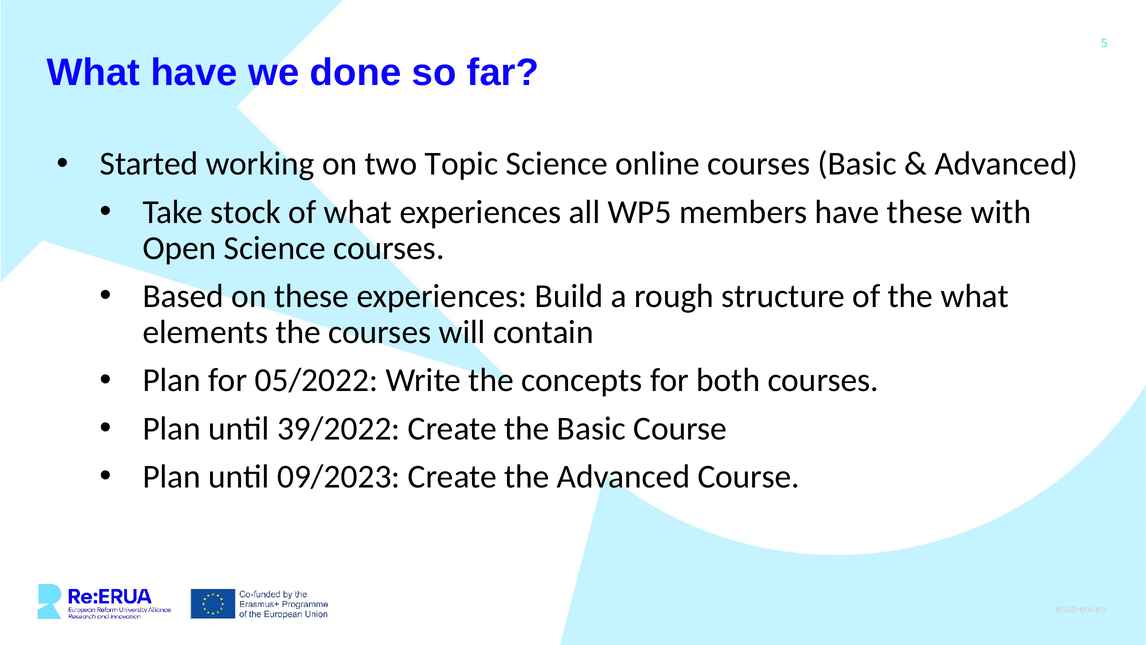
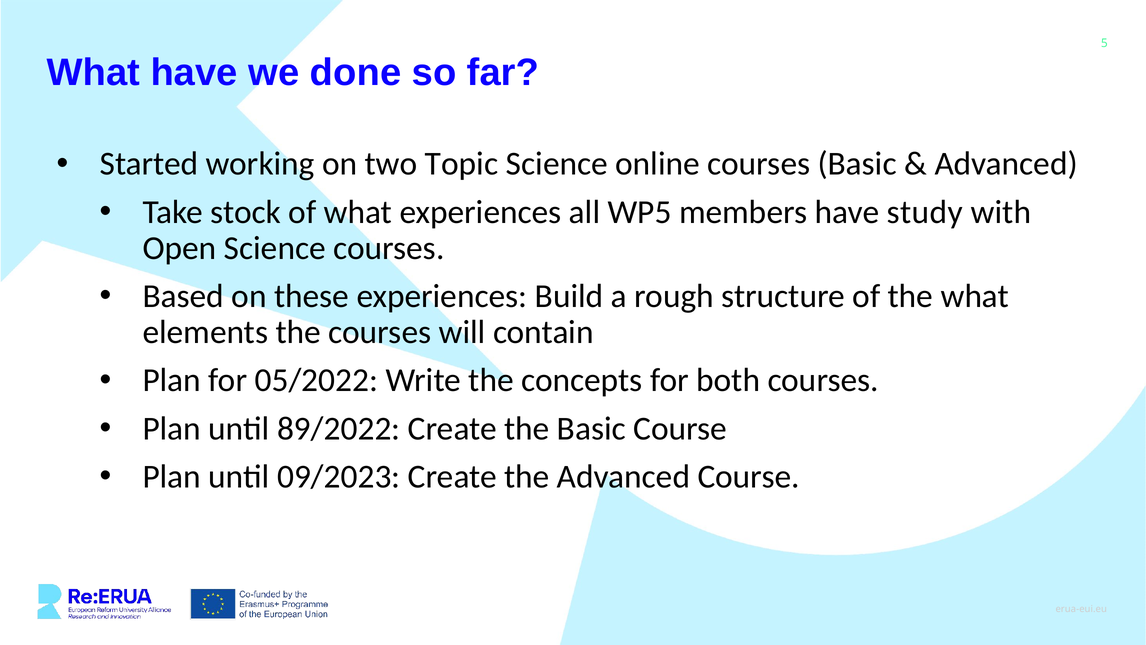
have these: these -> study (925, 212)
39/2022: 39/2022 -> 89/2022 (339, 428)
